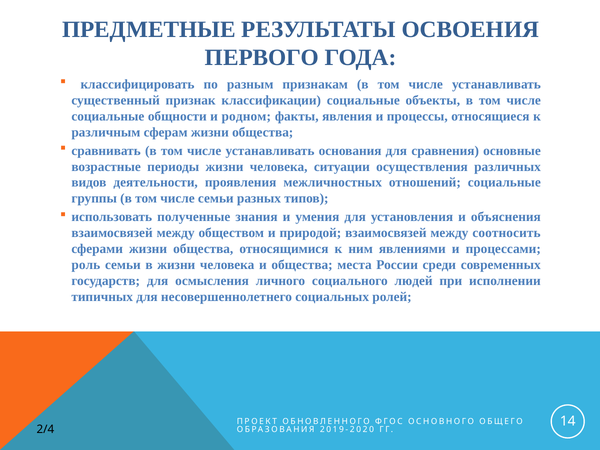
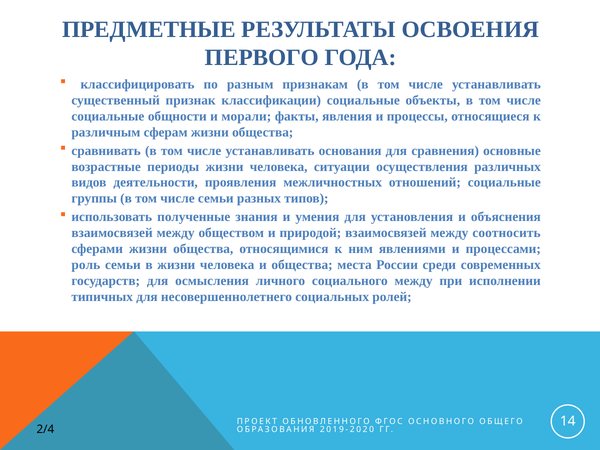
родном: родном -> морали (246, 116)
социального людей: людей -> между (414, 281)
